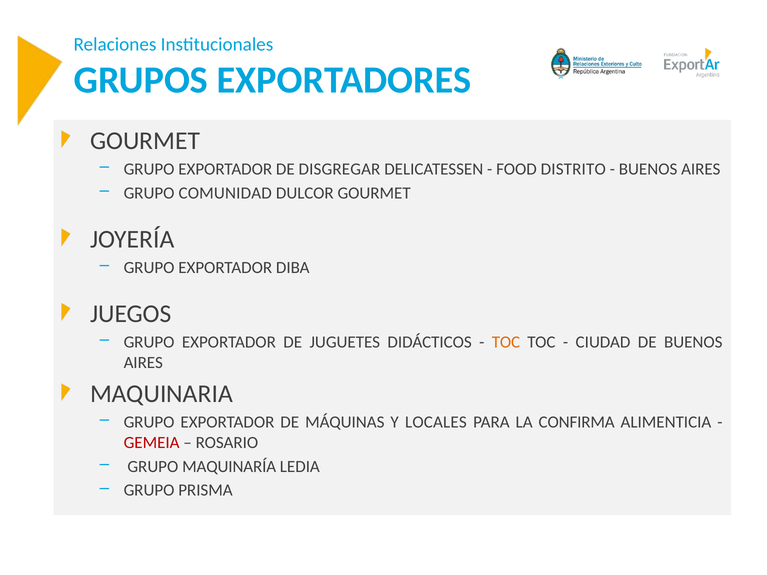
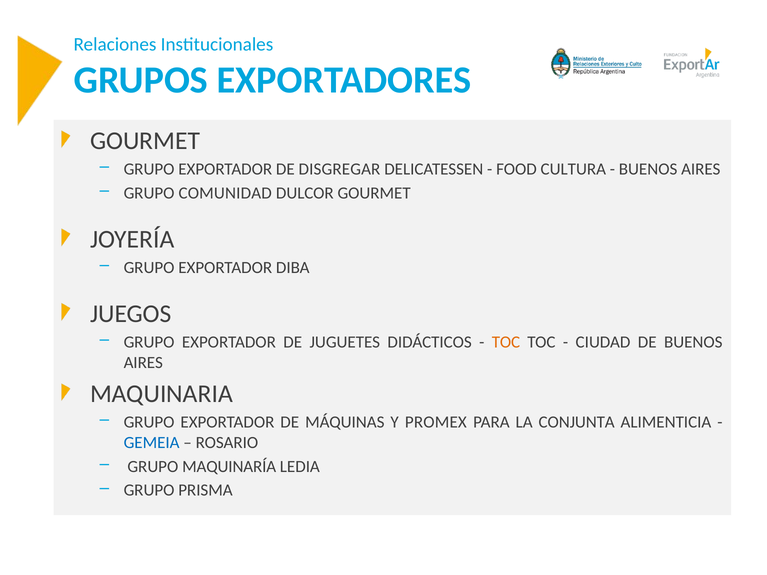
DISTRITO: DISTRITO -> CULTURA (573, 169)
LOCALES: LOCALES -> PROMEX (436, 422)
CONFIRMA: CONFIRMA -> CONJUNTA (577, 422)
GEMEIA colour: red -> blue (152, 443)
